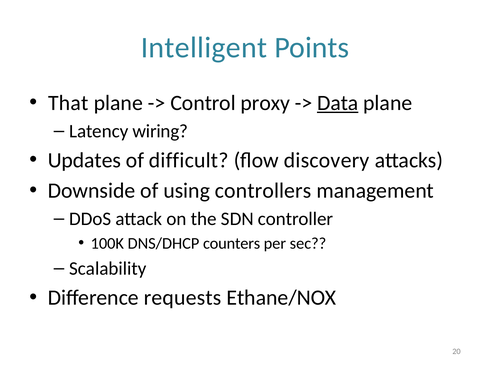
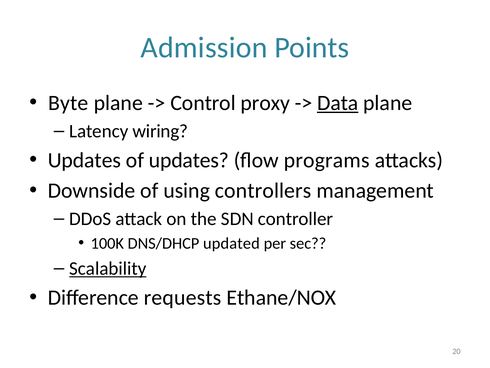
Intelligent: Intelligent -> Admission (204, 47)
That: That -> Byte (68, 103)
of difficult: difficult -> updates (189, 160)
discovery: discovery -> programs (327, 160)
counters: counters -> updated (231, 243)
Scalability underline: none -> present (108, 268)
